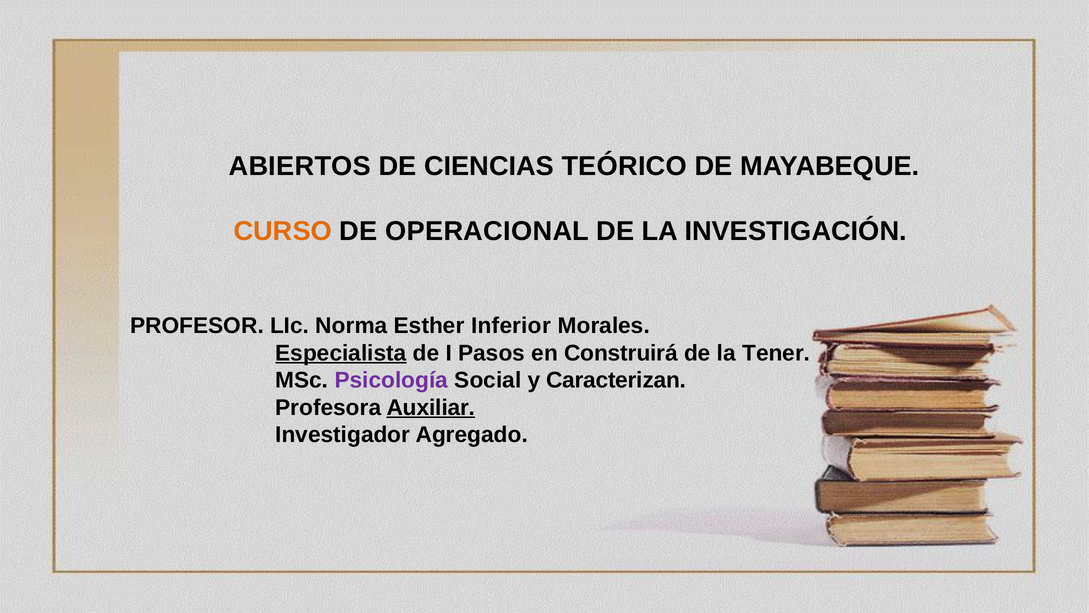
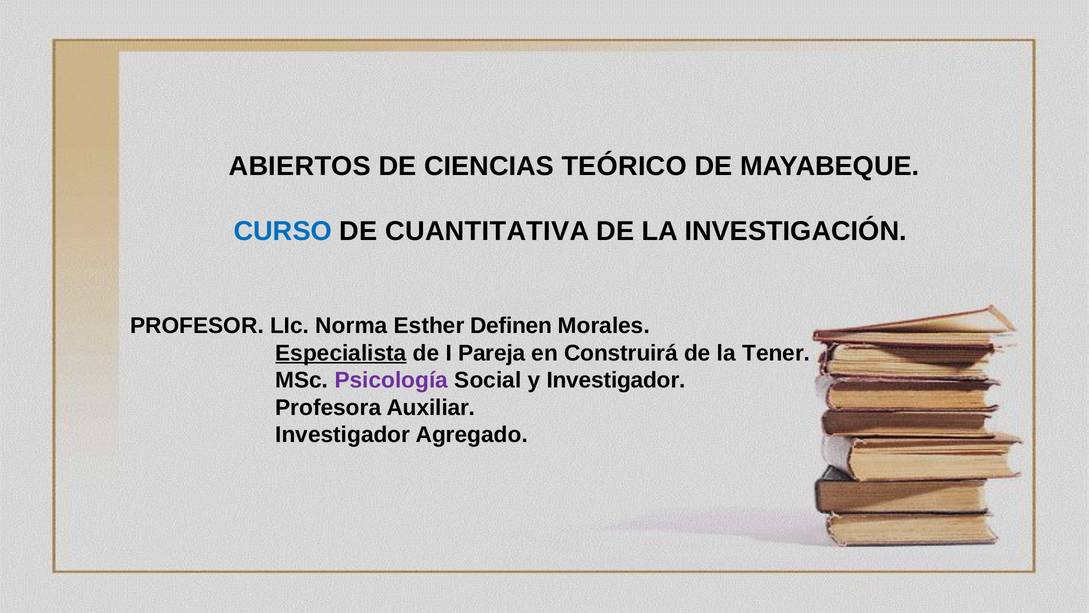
CURSO colour: orange -> blue (283, 231)
OPERACIONAL: OPERACIONAL -> CUANTITATIVA (487, 231)
Inferior: Inferior -> Definen (511, 326)
Pasos: Pasos -> Pareja (492, 353)
y Caracterizan: Caracterizan -> Investigador (616, 380)
Auxiliar underline: present -> none (431, 407)
